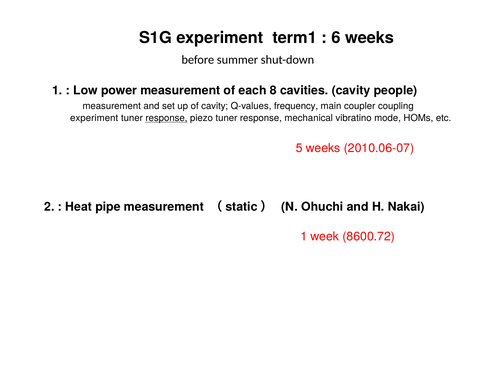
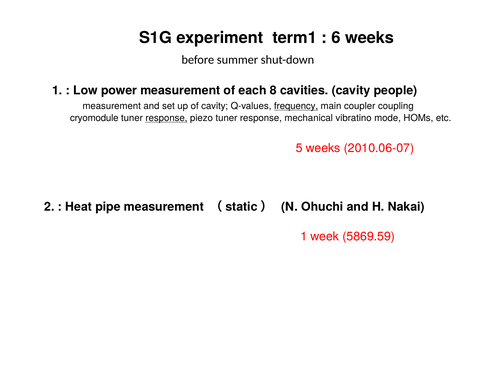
frequency underline: none -> present (296, 106)
experiment: experiment -> cryomodule (94, 118)
8600.72: 8600.72 -> 5869.59 (369, 237)
